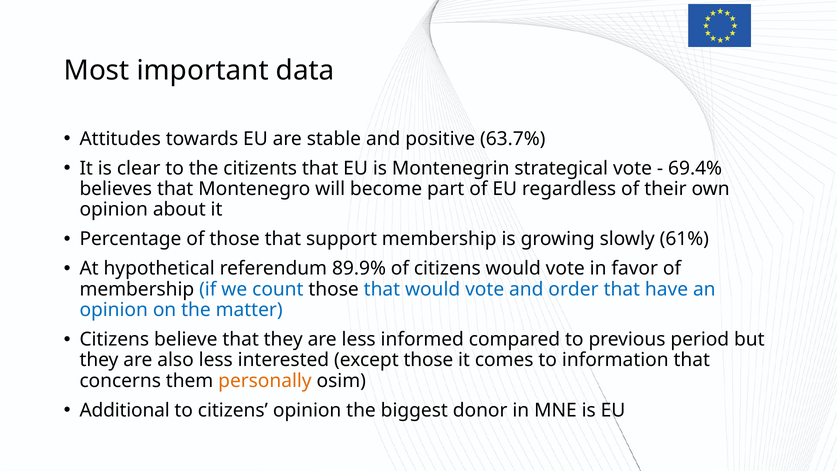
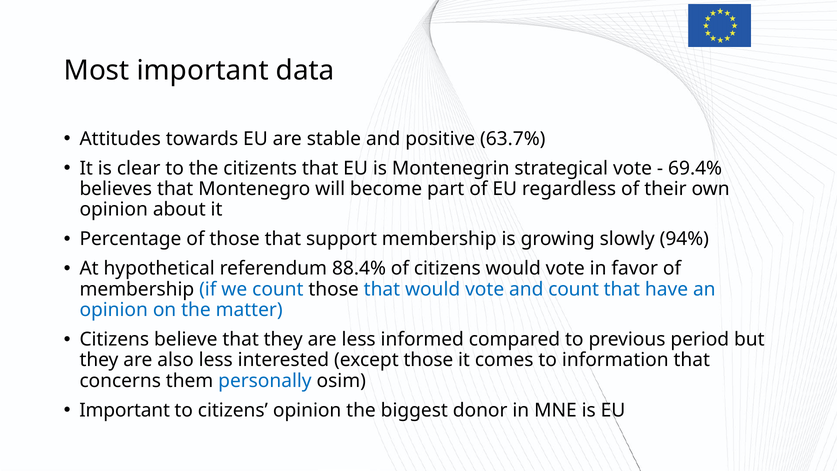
61%: 61% -> 94% (684, 239)
89.9%: 89.9% -> 88.4% (359, 268)
and order: order -> count (574, 289)
personally colour: orange -> blue (265, 381)
Additional: Additional -> Important (125, 410)
